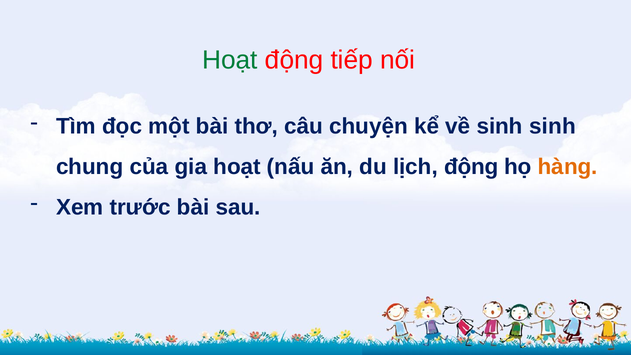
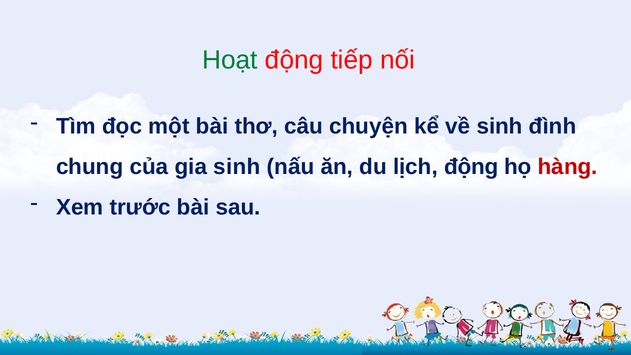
sinh sinh: sinh -> đình (553, 126)
gia hoạt: hoạt -> sinh (237, 167)
hàng colour: orange -> red (568, 167)
